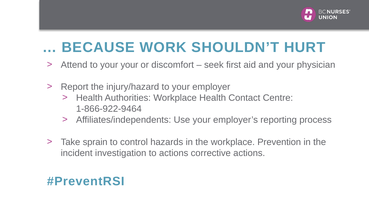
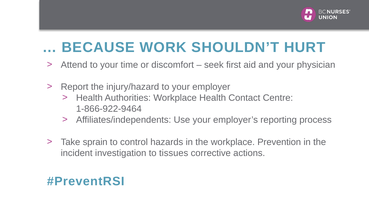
your your: your -> time (129, 65)
to actions: actions -> tissues (174, 153)
